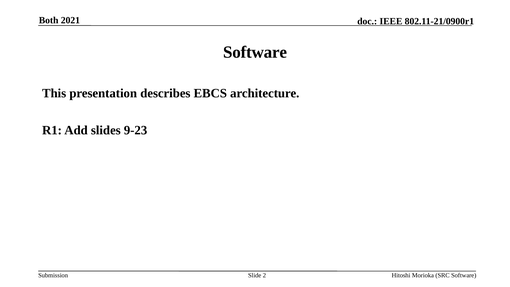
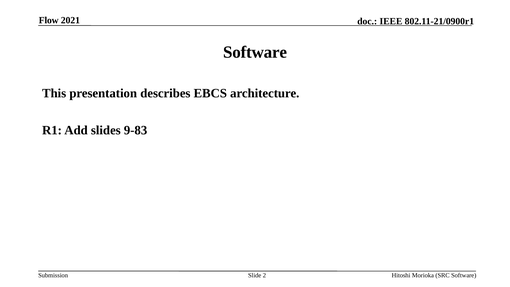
Both: Both -> Flow (49, 20)
9-23: 9-23 -> 9-83 (136, 130)
